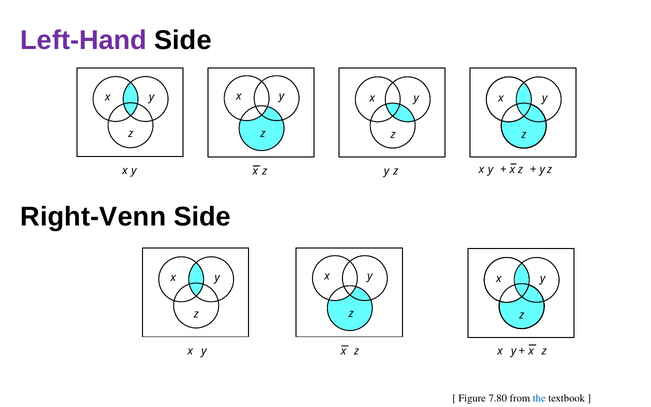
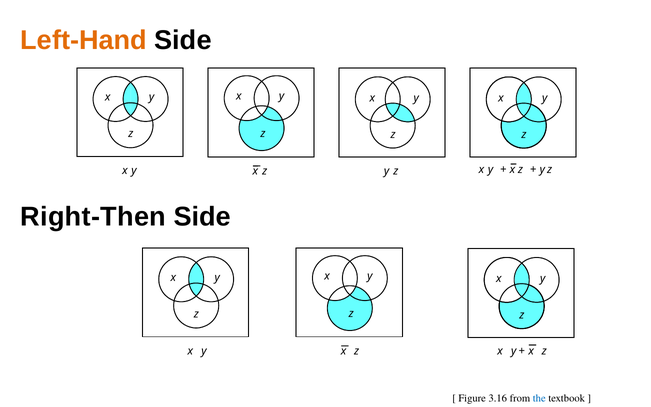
Left-Hand colour: purple -> orange (84, 40)
Right-Venn: Right-Venn -> Right-Then (93, 217)
7.80: 7.80 -> 3.16 (498, 398)
